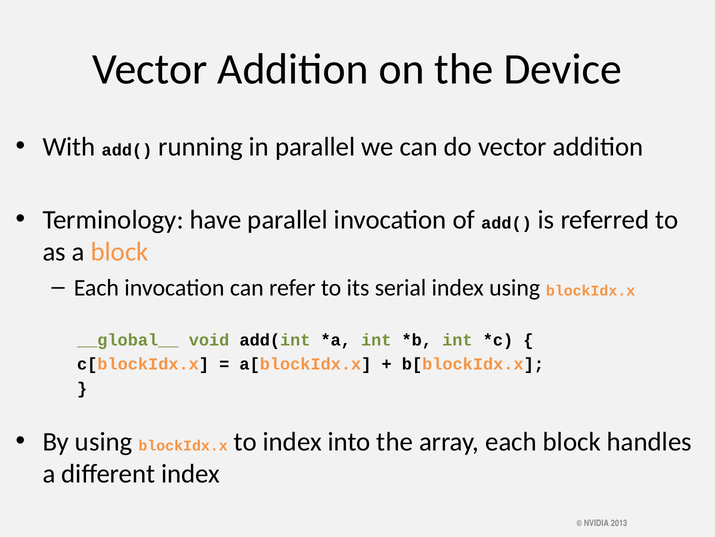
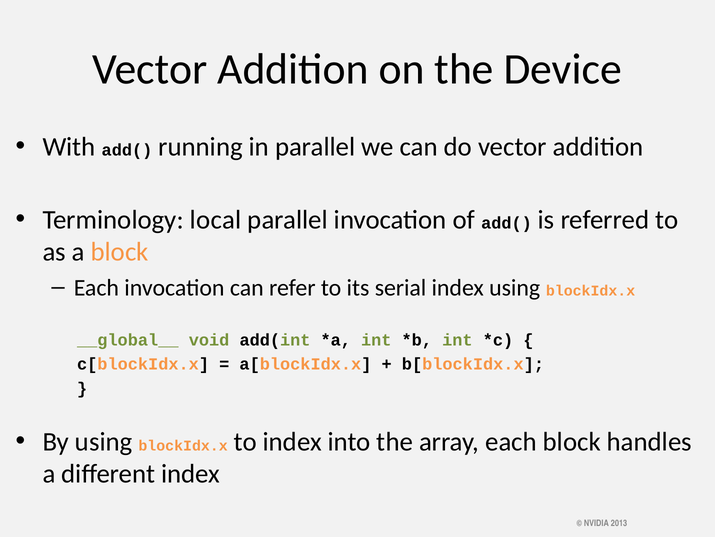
have: have -> local (216, 219)
